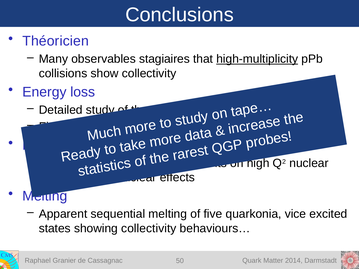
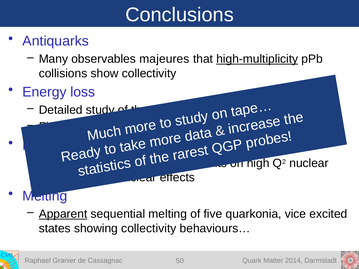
Théoricien: Théoricien -> Antiquarks (56, 41)
stagiaires: stagiaires -> majeures (164, 59)
Apparent underline: none -> present (63, 214)
